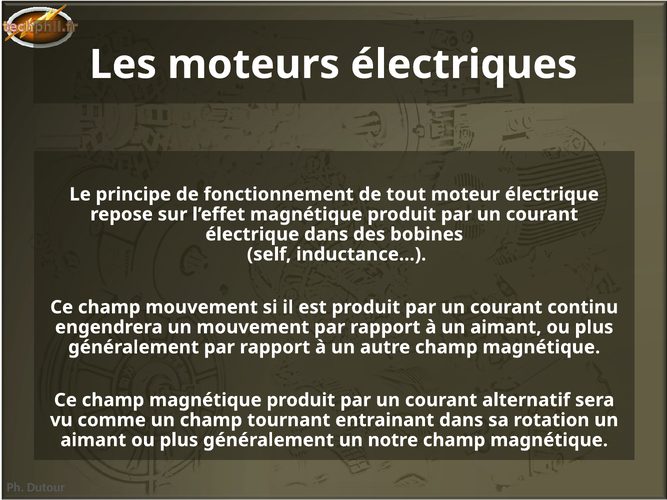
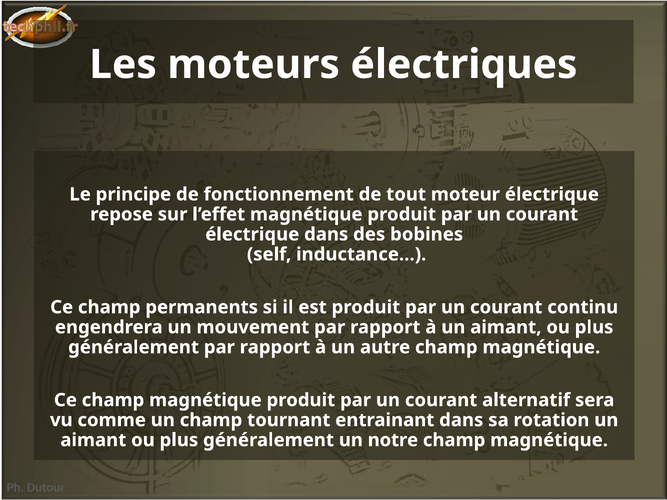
champ mouvement: mouvement -> permanents (202, 307)
